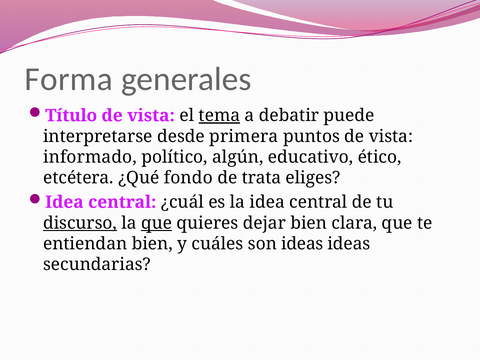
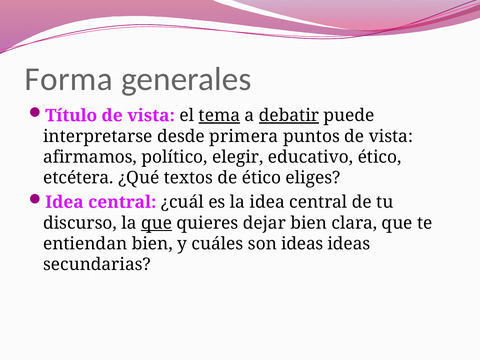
debatir underline: none -> present (289, 116)
informado: informado -> afirmamos (90, 157)
algún: algún -> elegir (238, 157)
fondo: fondo -> textos (188, 178)
de trata: trata -> ético (261, 178)
discurso underline: present -> none (80, 223)
